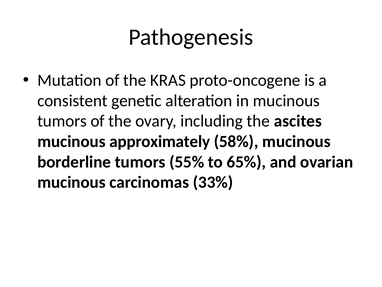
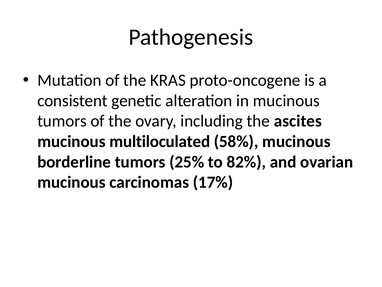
approximately: approximately -> multiloculated (160, 141)
55%: 55% -> 25% (187, 162)
65%: 65% -> 82% (246, 162)
33%: 33% -> 17% (213, 182)
